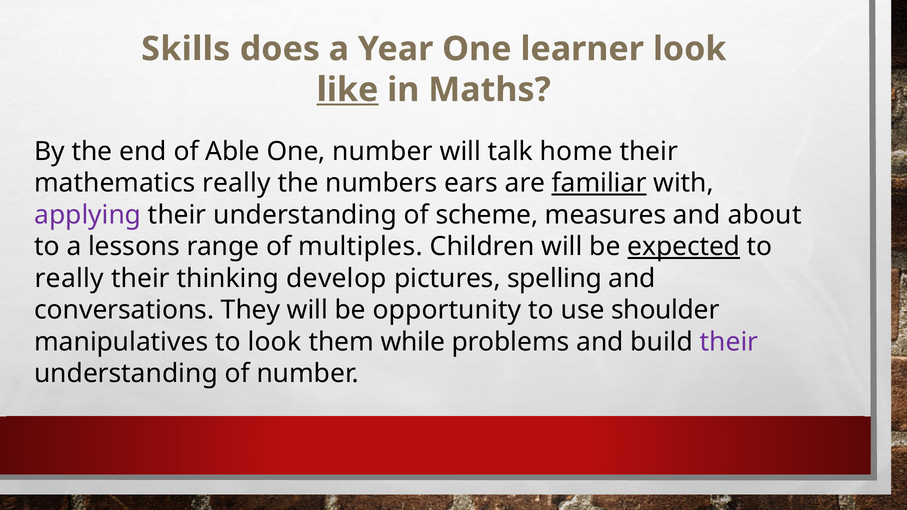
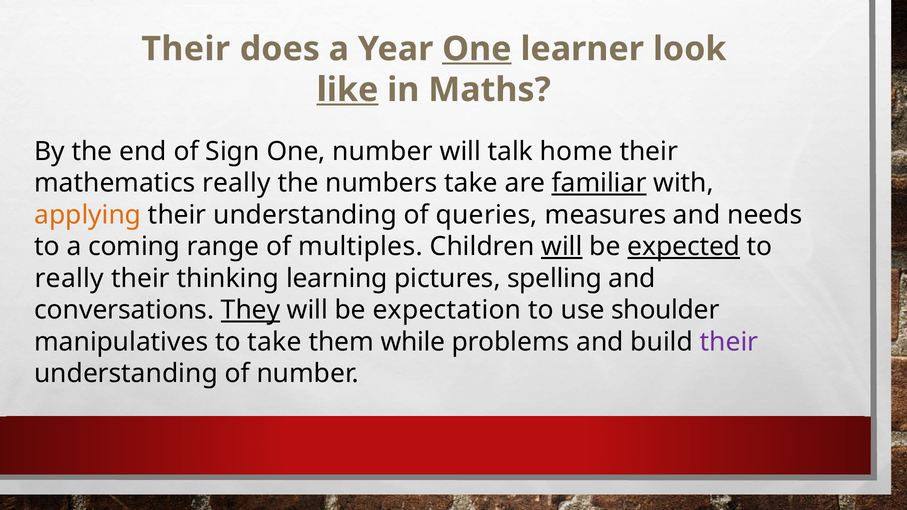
Skills: Skills -> Their (186, 49)
One underline: none -> present (477, 49)
Able: Able -> Sign (233, 151)
numbers ears: ears -> take (471, 183)
applying colour: purple -> orange (88, 215)
scheme: scheme -> queries (487, 215)
about: about -> needs (765, 215)
lessons: lessons -> coming (134, 247)
will underline: none -> present (562, 247)
develop: develop -> learning (337, 278)
They underline: none -> present (251, 310)
opportunity: opportunity -> expectation (447, 310)
to look: look -> take (275, 342)
